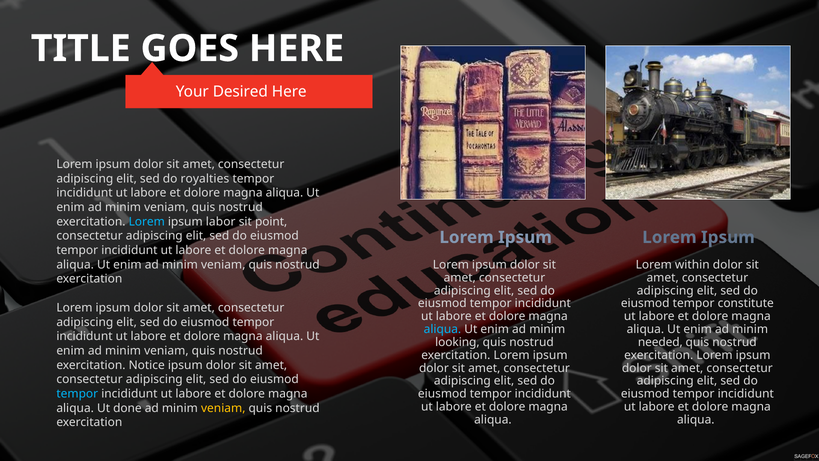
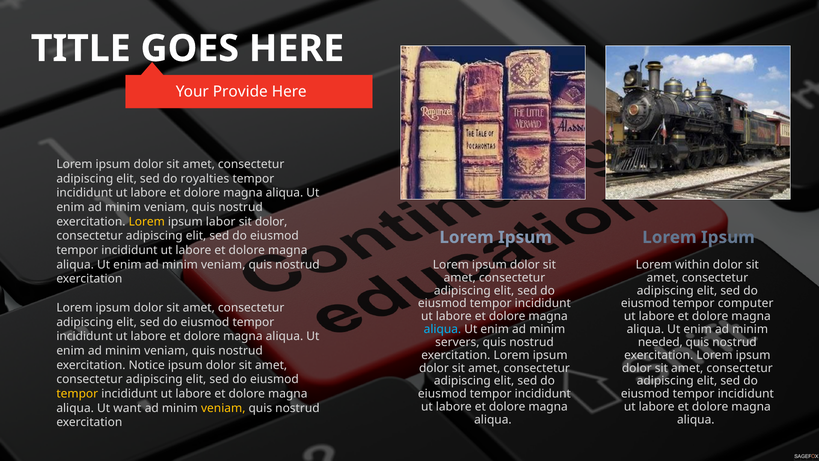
Desired: Desired -> Provide (240, 92)
Lorem colour: light blue -> yellow (147, 221)
sit point: point -> dolor (271, 221)
constitute: constitute -> computer (746, 303)
looking: looking -> servers (457, 342)
tempor colour: light blue -> yellow (77, 394)
done: done -> want (127, 408)
